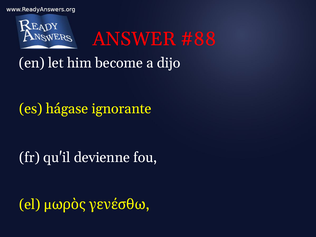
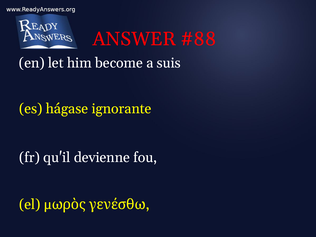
dijo: dijo -> suis (169, 63)
